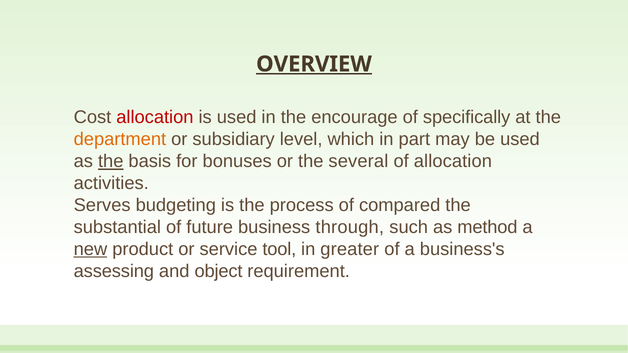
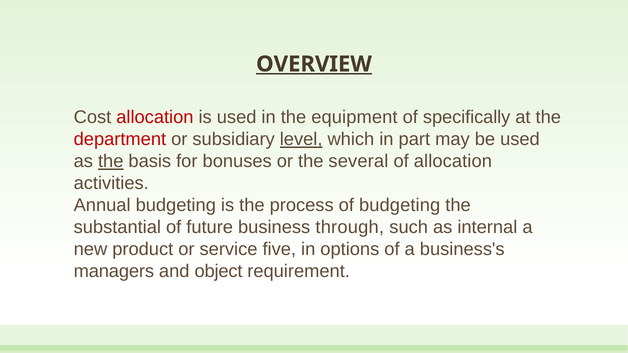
encourage: encourage -> equipment (354, 117)
department colour: orange -> red (120, 139)
level underline: none -> present (301, 139)
Serves: Serves -> Annual (102, 205)
of compared: compared -> budgeting (400, 205)
method: method -> internal (487, 227)
new underline: present -> none (90, 249)
tool: tool -> five (279, 249)
greater: greater -> options (350, 249)
assessing: assessing -> managers (114, 271)
